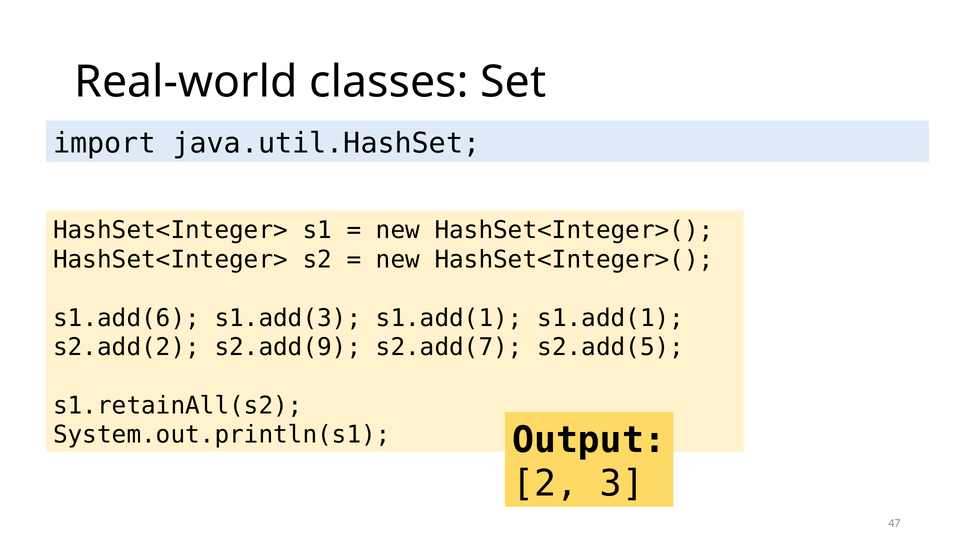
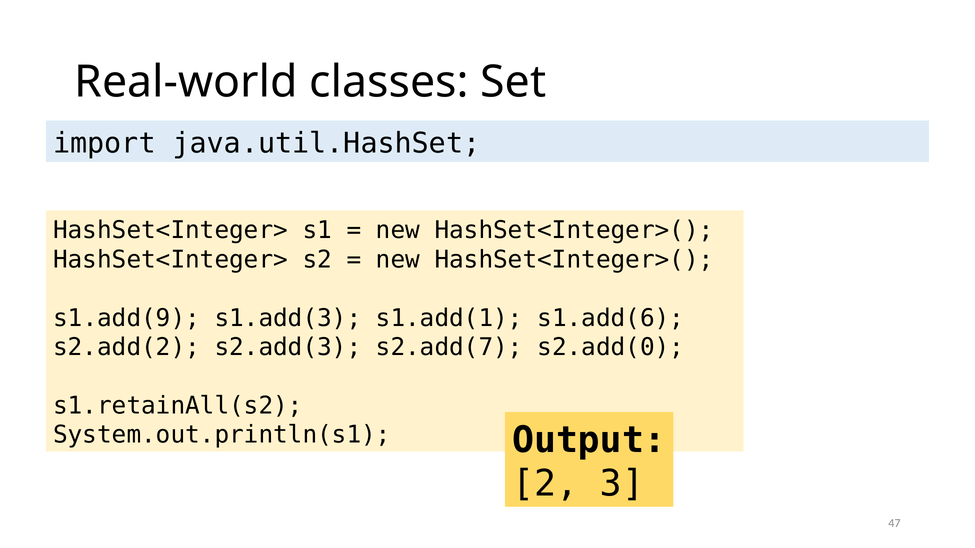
s1.add(6: s1.add(6 -> s1.add(9 (127, 318)
s1.add(1 s1.add(1: s1.add(1 -> s1.add(6 (611, 318)
s2.add(9: s2.add(9 -> s2.add(3 (288, 348)
s2.add(5: s2.add(5 -> s2.add(0 (611, 348)
